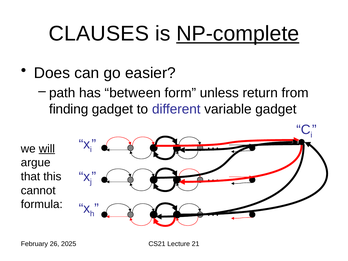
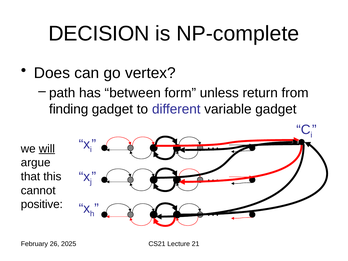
CLAUSES: CLAUSES -> DECISION (99, 34)
NP-complete underline: present -> none (238, 34)
easier: easier -> vertex (150, 73)
formula: formula -> positive (42, 204)
